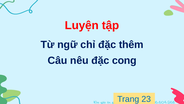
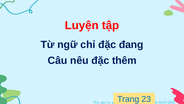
thêm: thêm -> đang (131, 45)
cong: cong -> thêm (124, 60)
